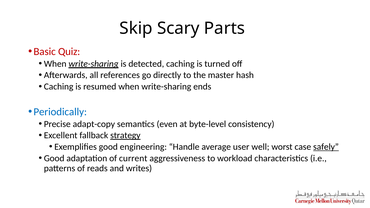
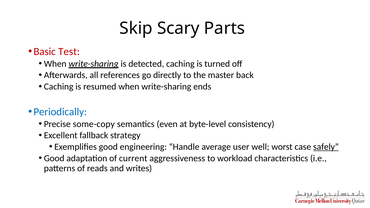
Quiz: Quiz -> Test (69, 52)
hash: hash -> back (245, 75)
adapt-copy: adapt-copy -> some-copy (94, 124)
strategy underline: present -> none (125, 135)
